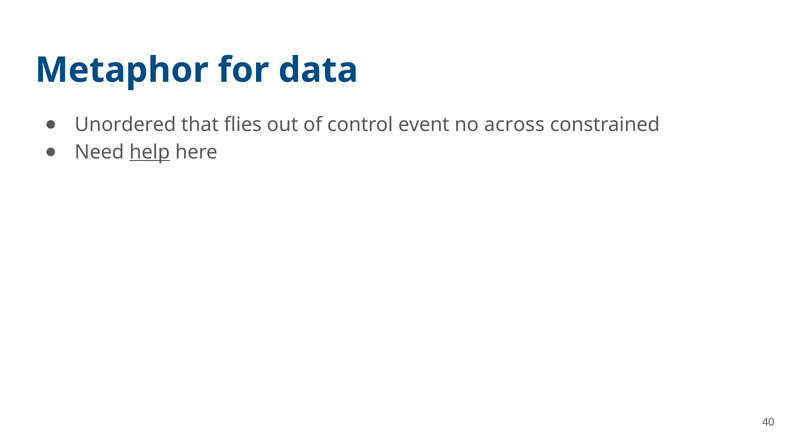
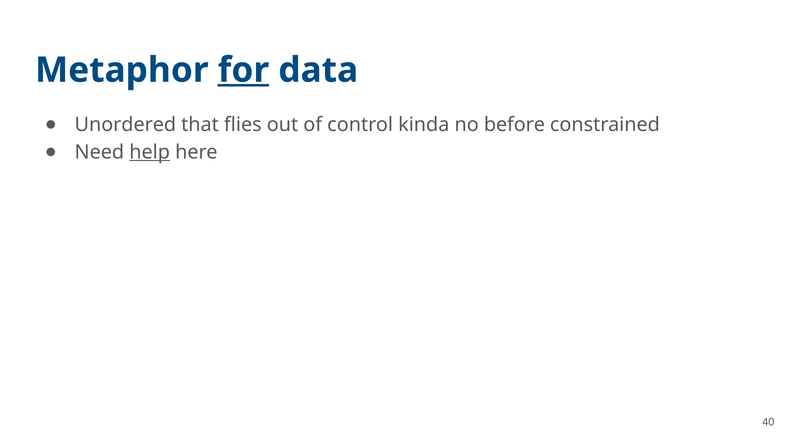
for underline: none -> present (243, 70)
event: event -> kinda (424, 125)
across: across -> before (514, 125)
